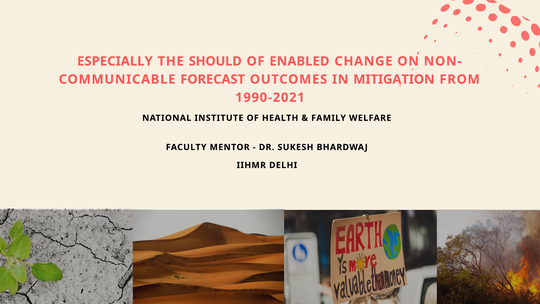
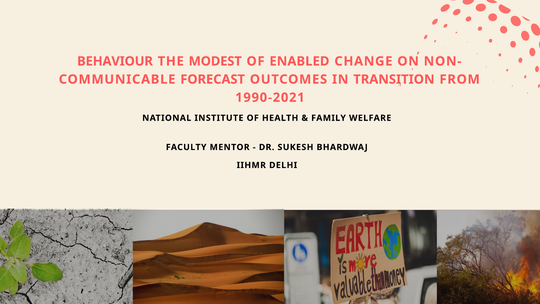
ESPECIALLY: ESPECIALLY -> BEHAVIOUR (115, 61)
SHOULD: SHOULD -> MODEST (215, 61)
MITIGATION: MITIGATION -> TRANSITION (394, 79)
